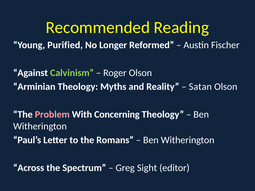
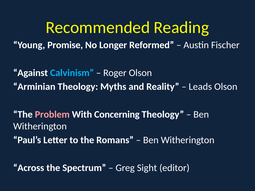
Purified: Purified -> Promise (65, 45)
Calvinism colour: light green -> light blue (72, 73)
Satan: Satan -> Leads (200, 87)
